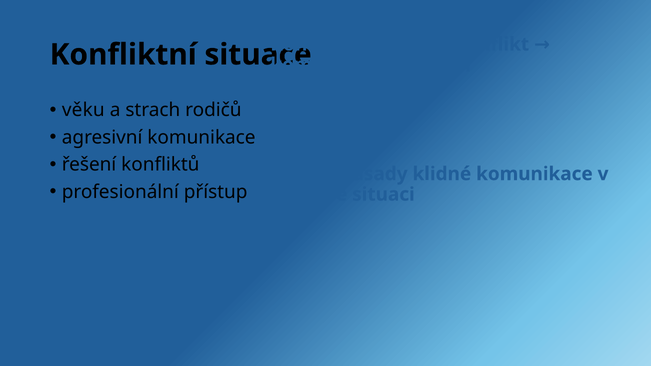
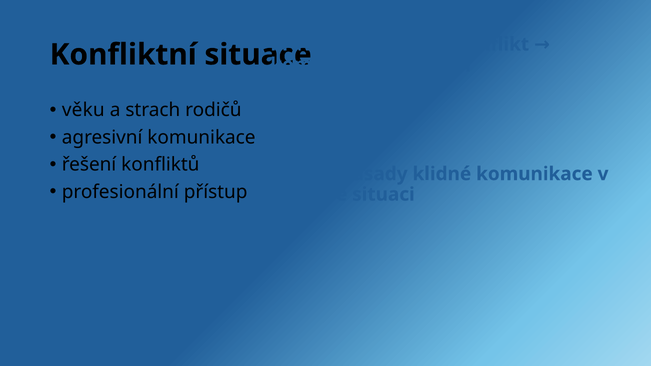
Konkrétně: Konkrétně -> Pravidelná (321, 44)
